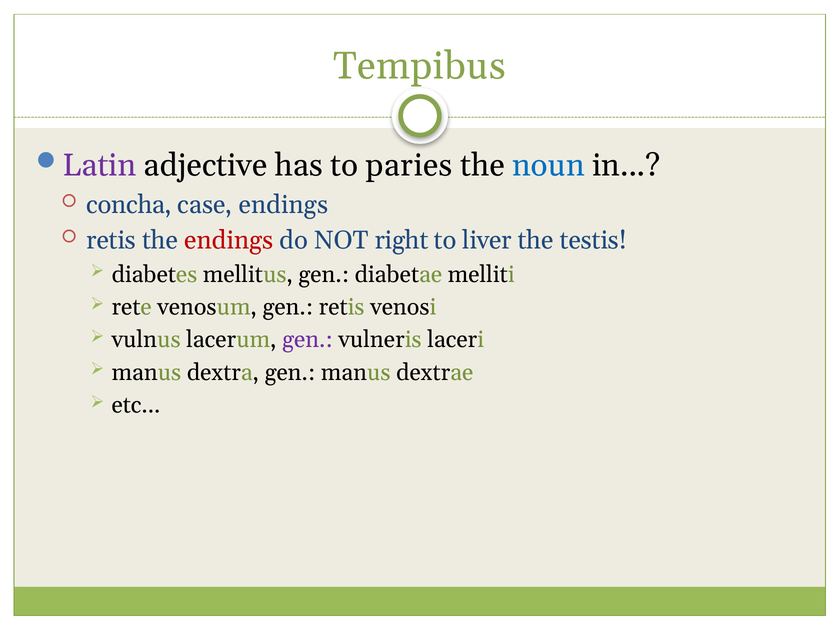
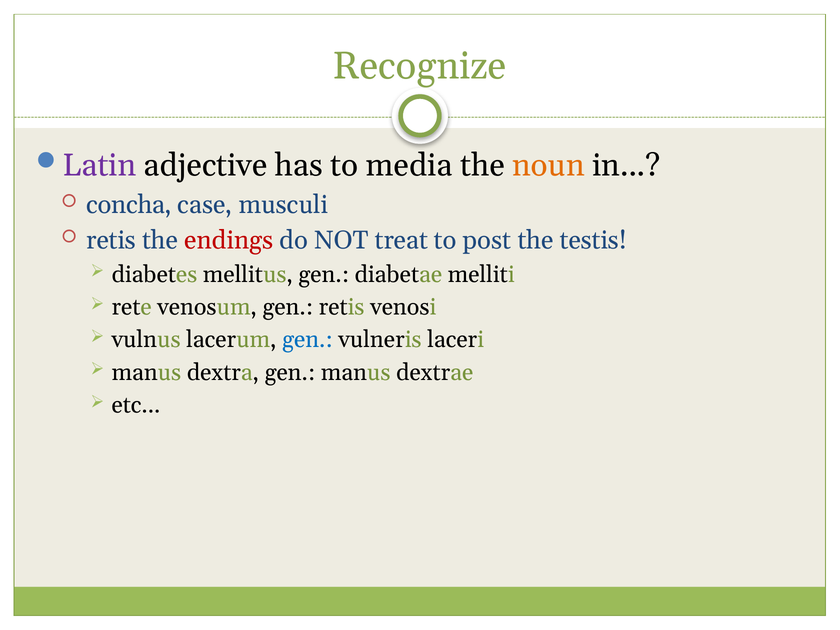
Tempibus: Tempibus -> Recognize (420, 66)
paries: paries -> media (409, 166)
noun colour: blue -> orange (548, 166)
case endings: endings -> musculi (283, 205)
right: right -> treat (401, 240)
liver: liver -> post (487, 240)
gen colour: purple -> blue (307, 340)
